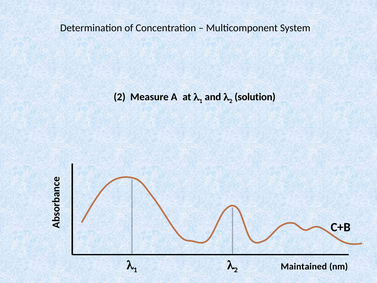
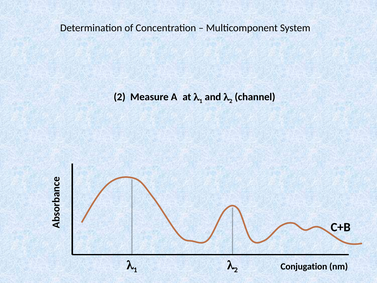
solution: solution -> channel (255, 97)
Maintained: Maintained -> Conjugation (304, 266)
